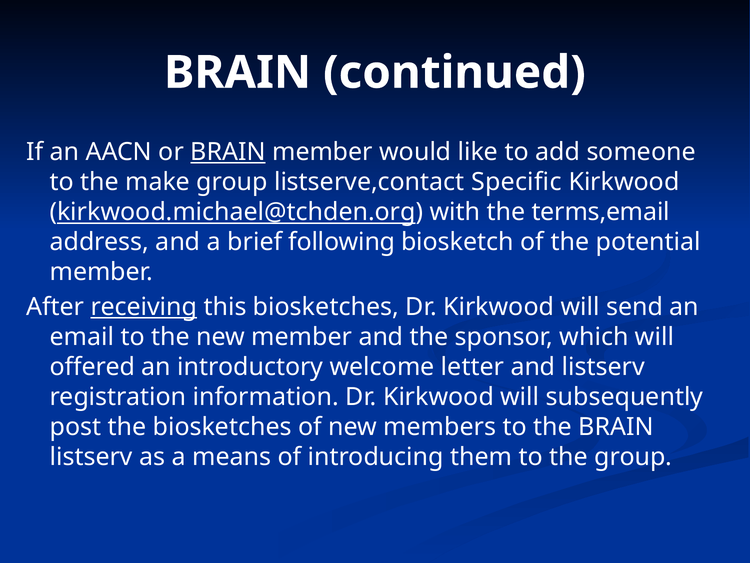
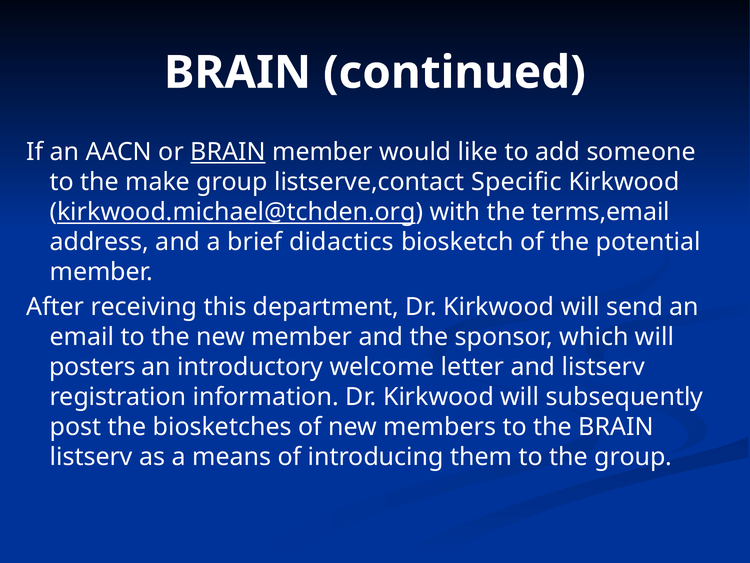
following: following -> didactics (341, 242)
receiving underline: present -> none (144, 307)
this biosketches: biosketches -> department (326, 307)
offered: offered -> posters (92, 367)
